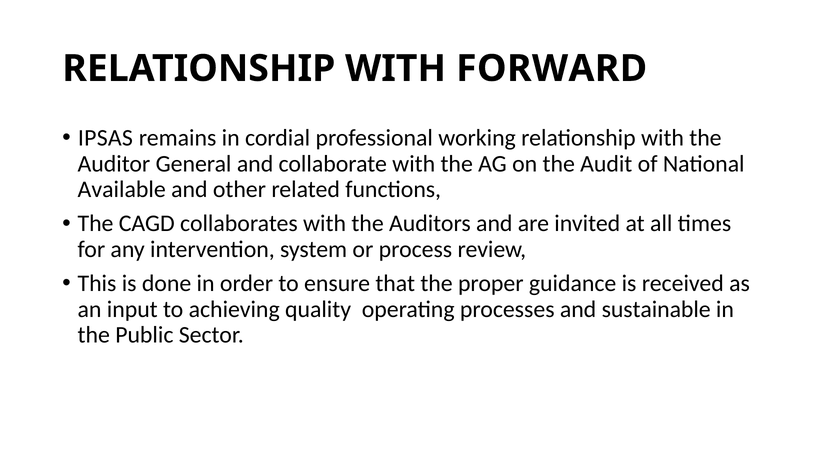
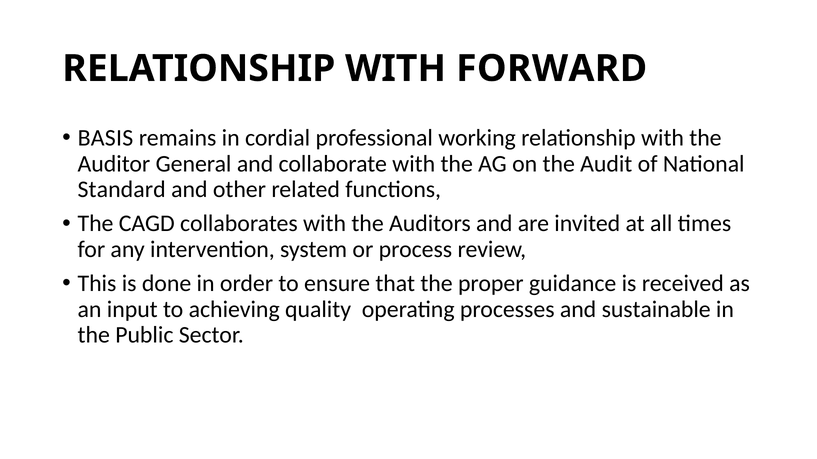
IPSAS: IPSAS -> BASIS (105, 138)
Available: Available -> Standard (122, 190)
